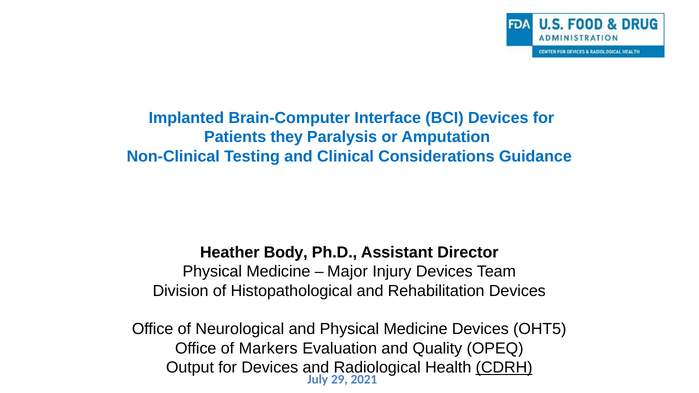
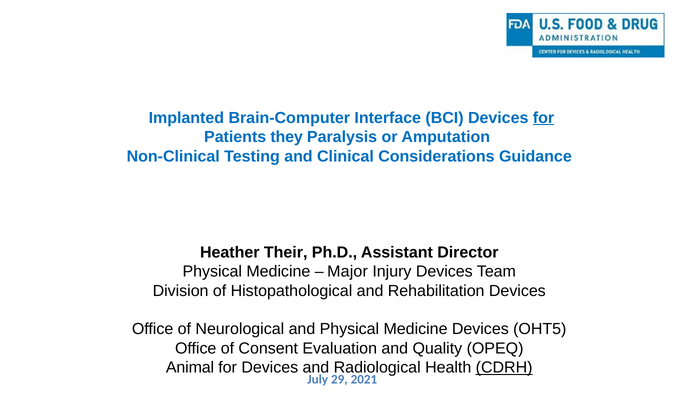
for underline: none -> present (544, 118)
Body: Body -> Their (286, 252)
Markers: Markers -> Consent (268, 349)
Output: Output -> Animal (190, 368)
